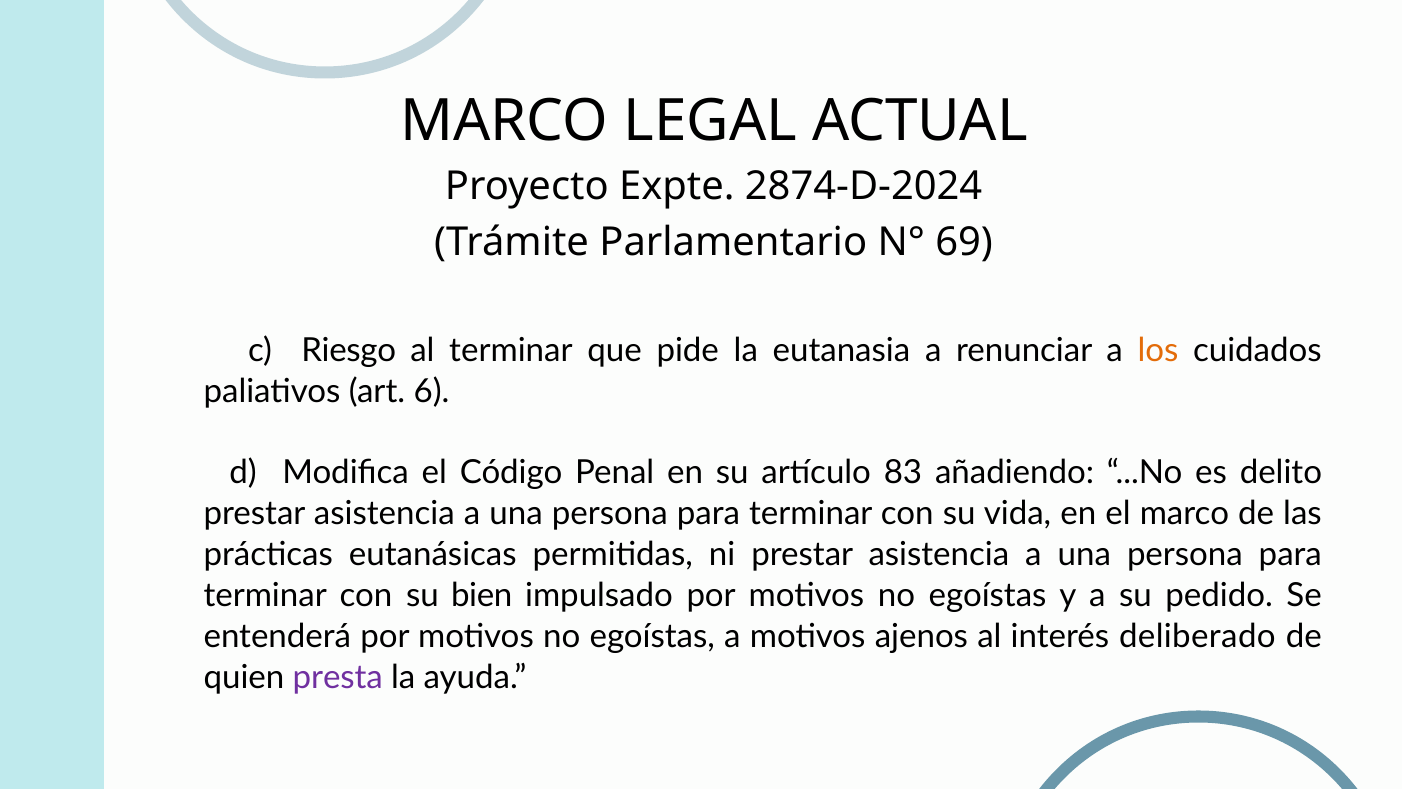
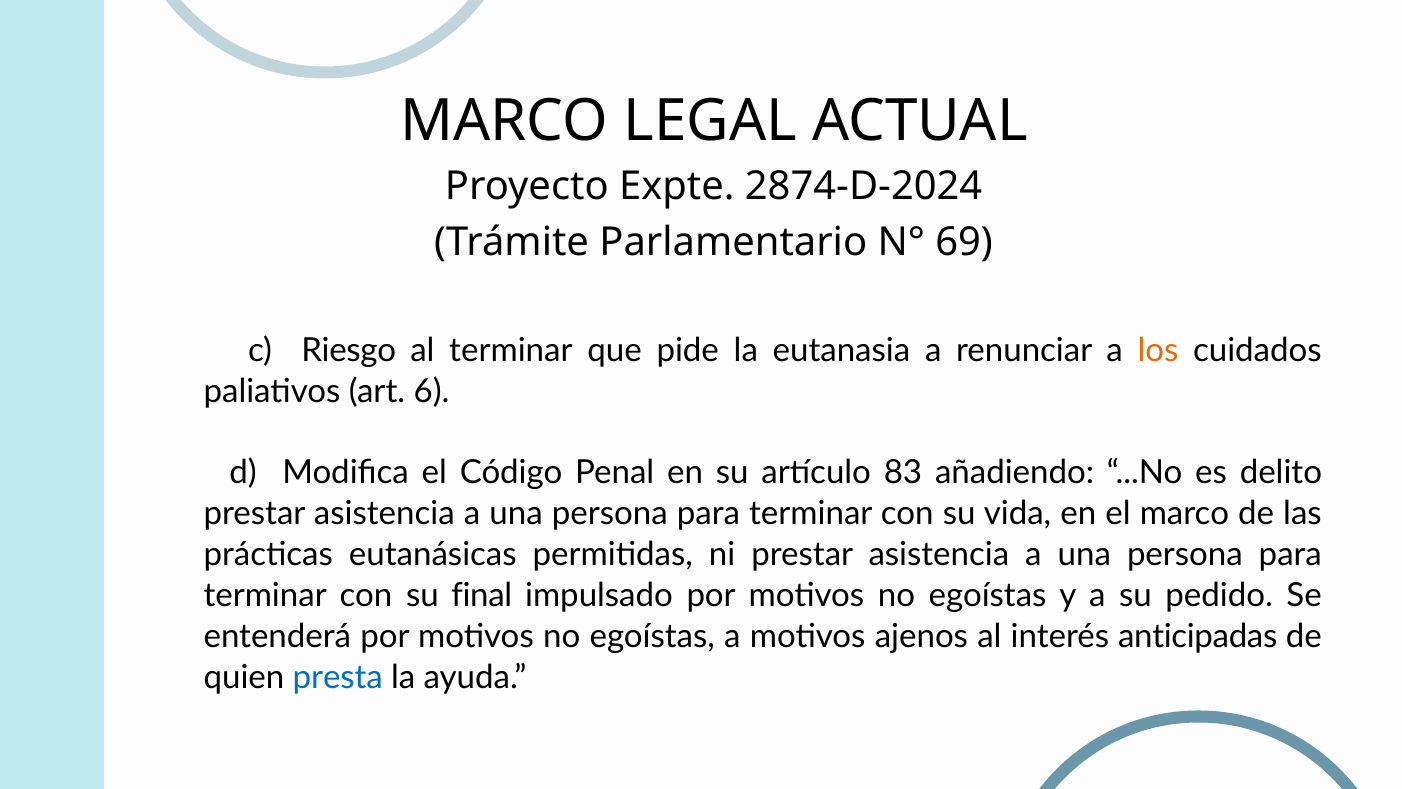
bien: bien -> final (482, 595)
deliberado: deliberado -> anticipadas (1198, 636)
presta colour: purple -> blue (338, 677)
